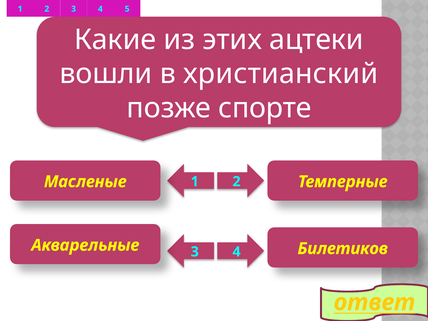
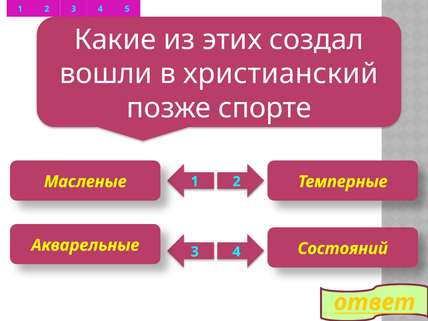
ацтеки: ацтеки -> создал (316, 40)
Билетиков: Билетиков -> Состояний (343, 249)
